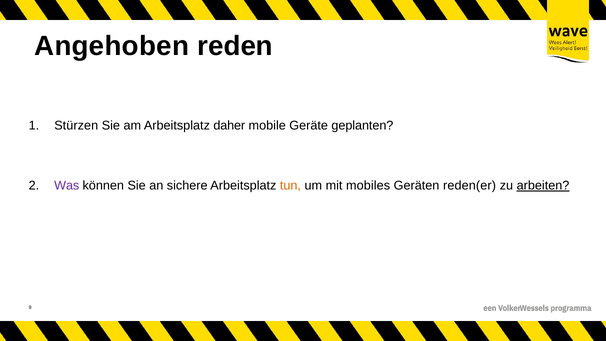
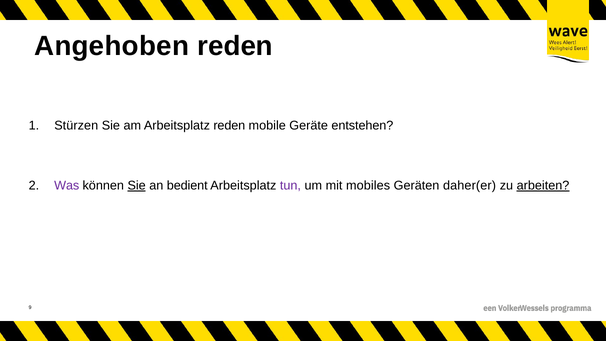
Arbeitsplatz daher: daher -> reden (229, 126)
geplanten: geplanten -> entstehen (362, 126)
Sie underline: none -> present (137, 185)
sichere: sichere -> bedient (187, 185)
tun colour: orange -> purple (290, 185)
reden(er: reden(er -> daher(er (470, 185)
